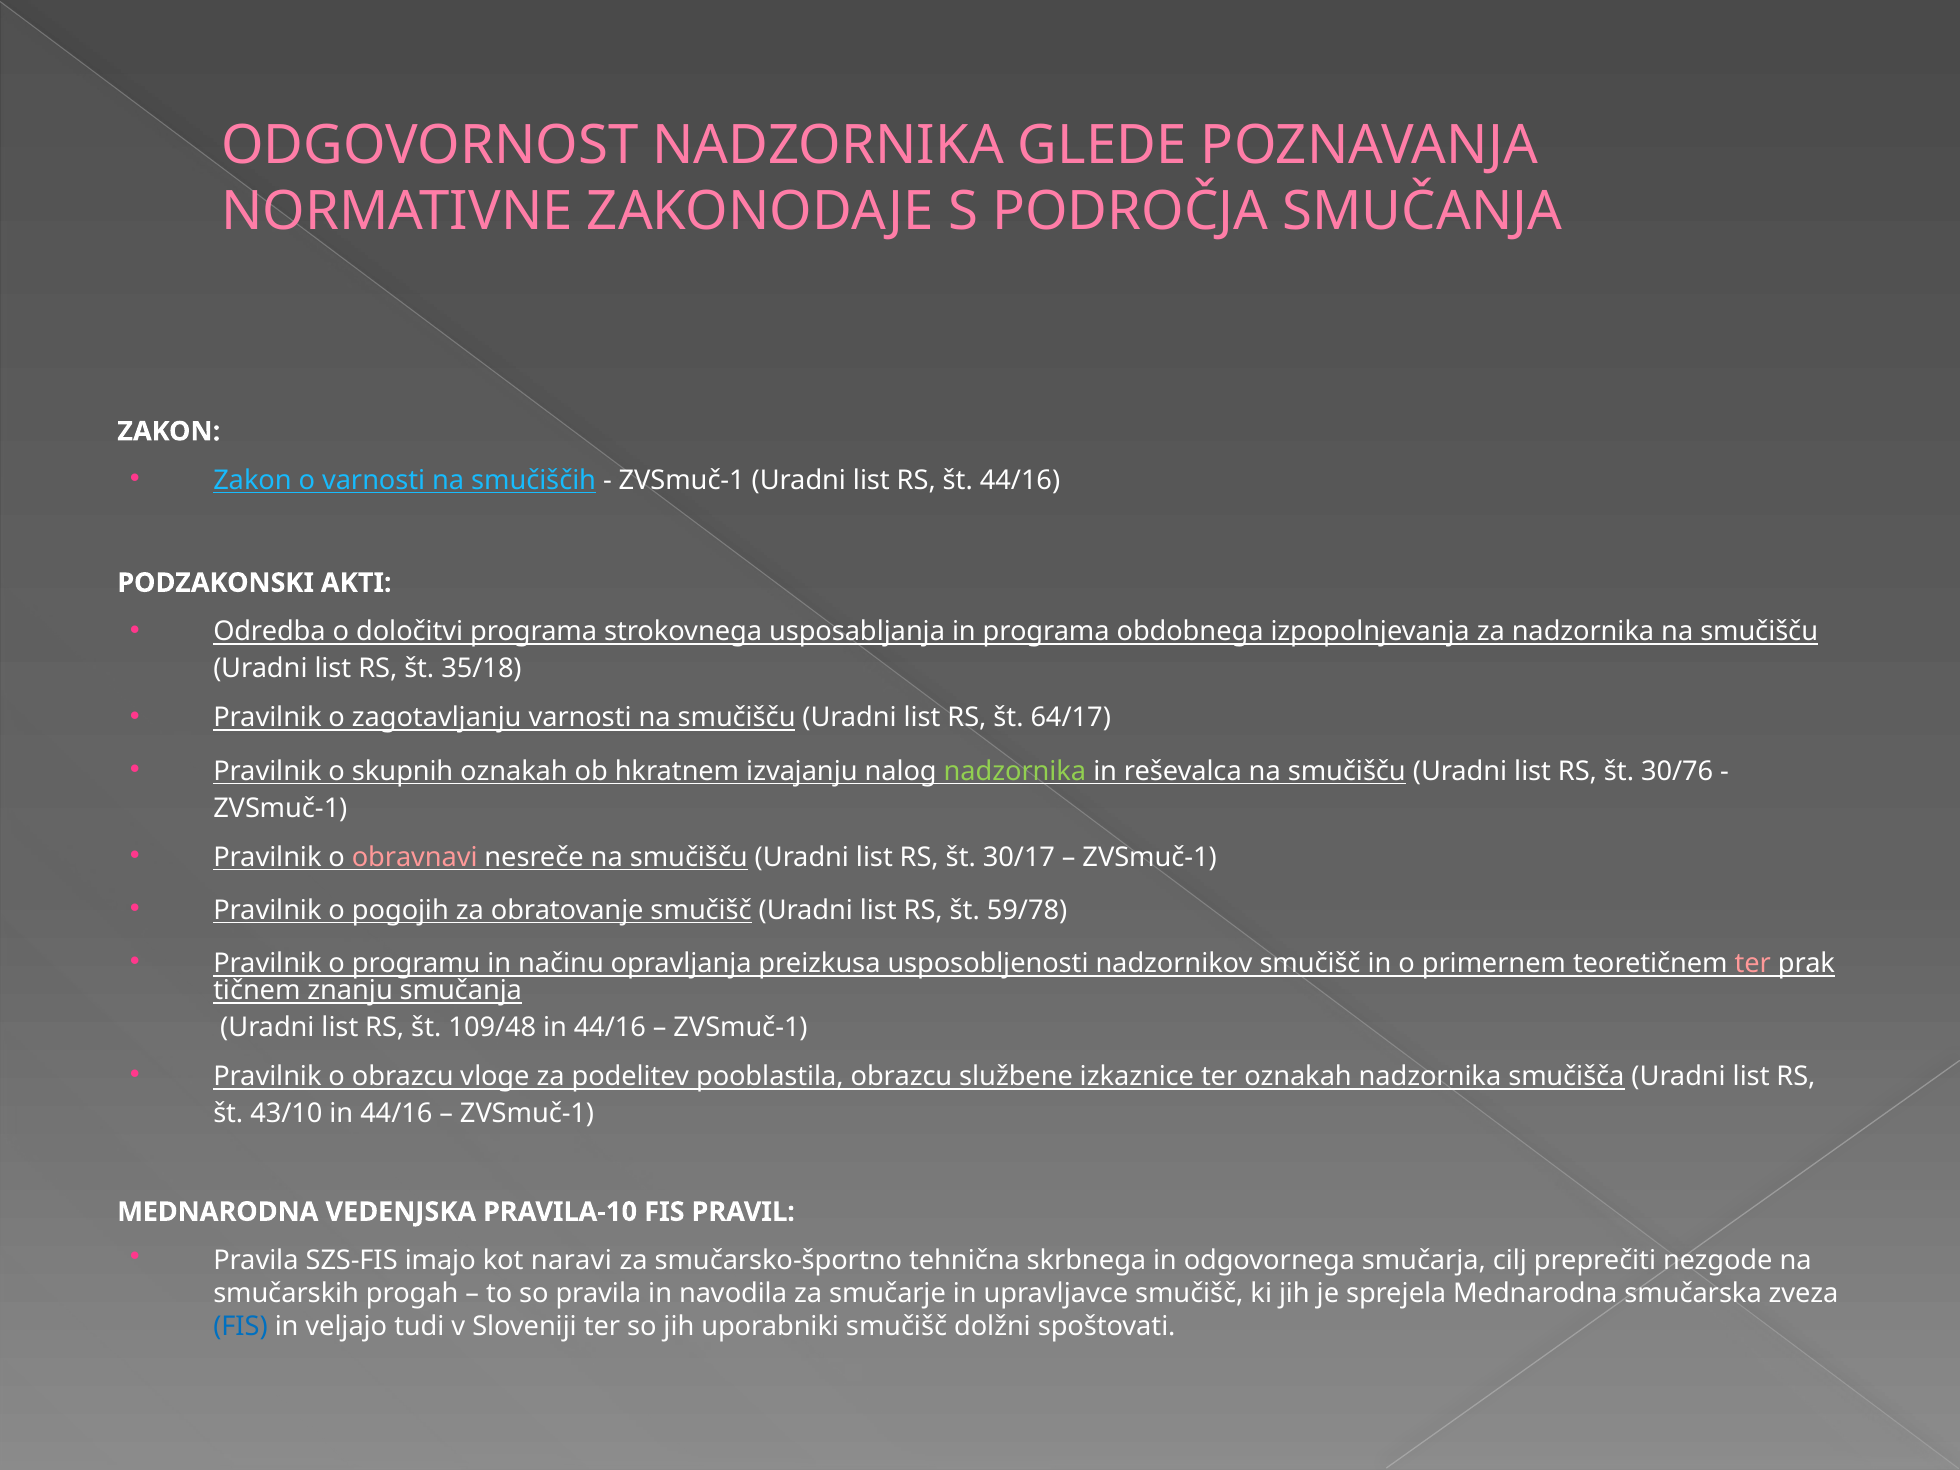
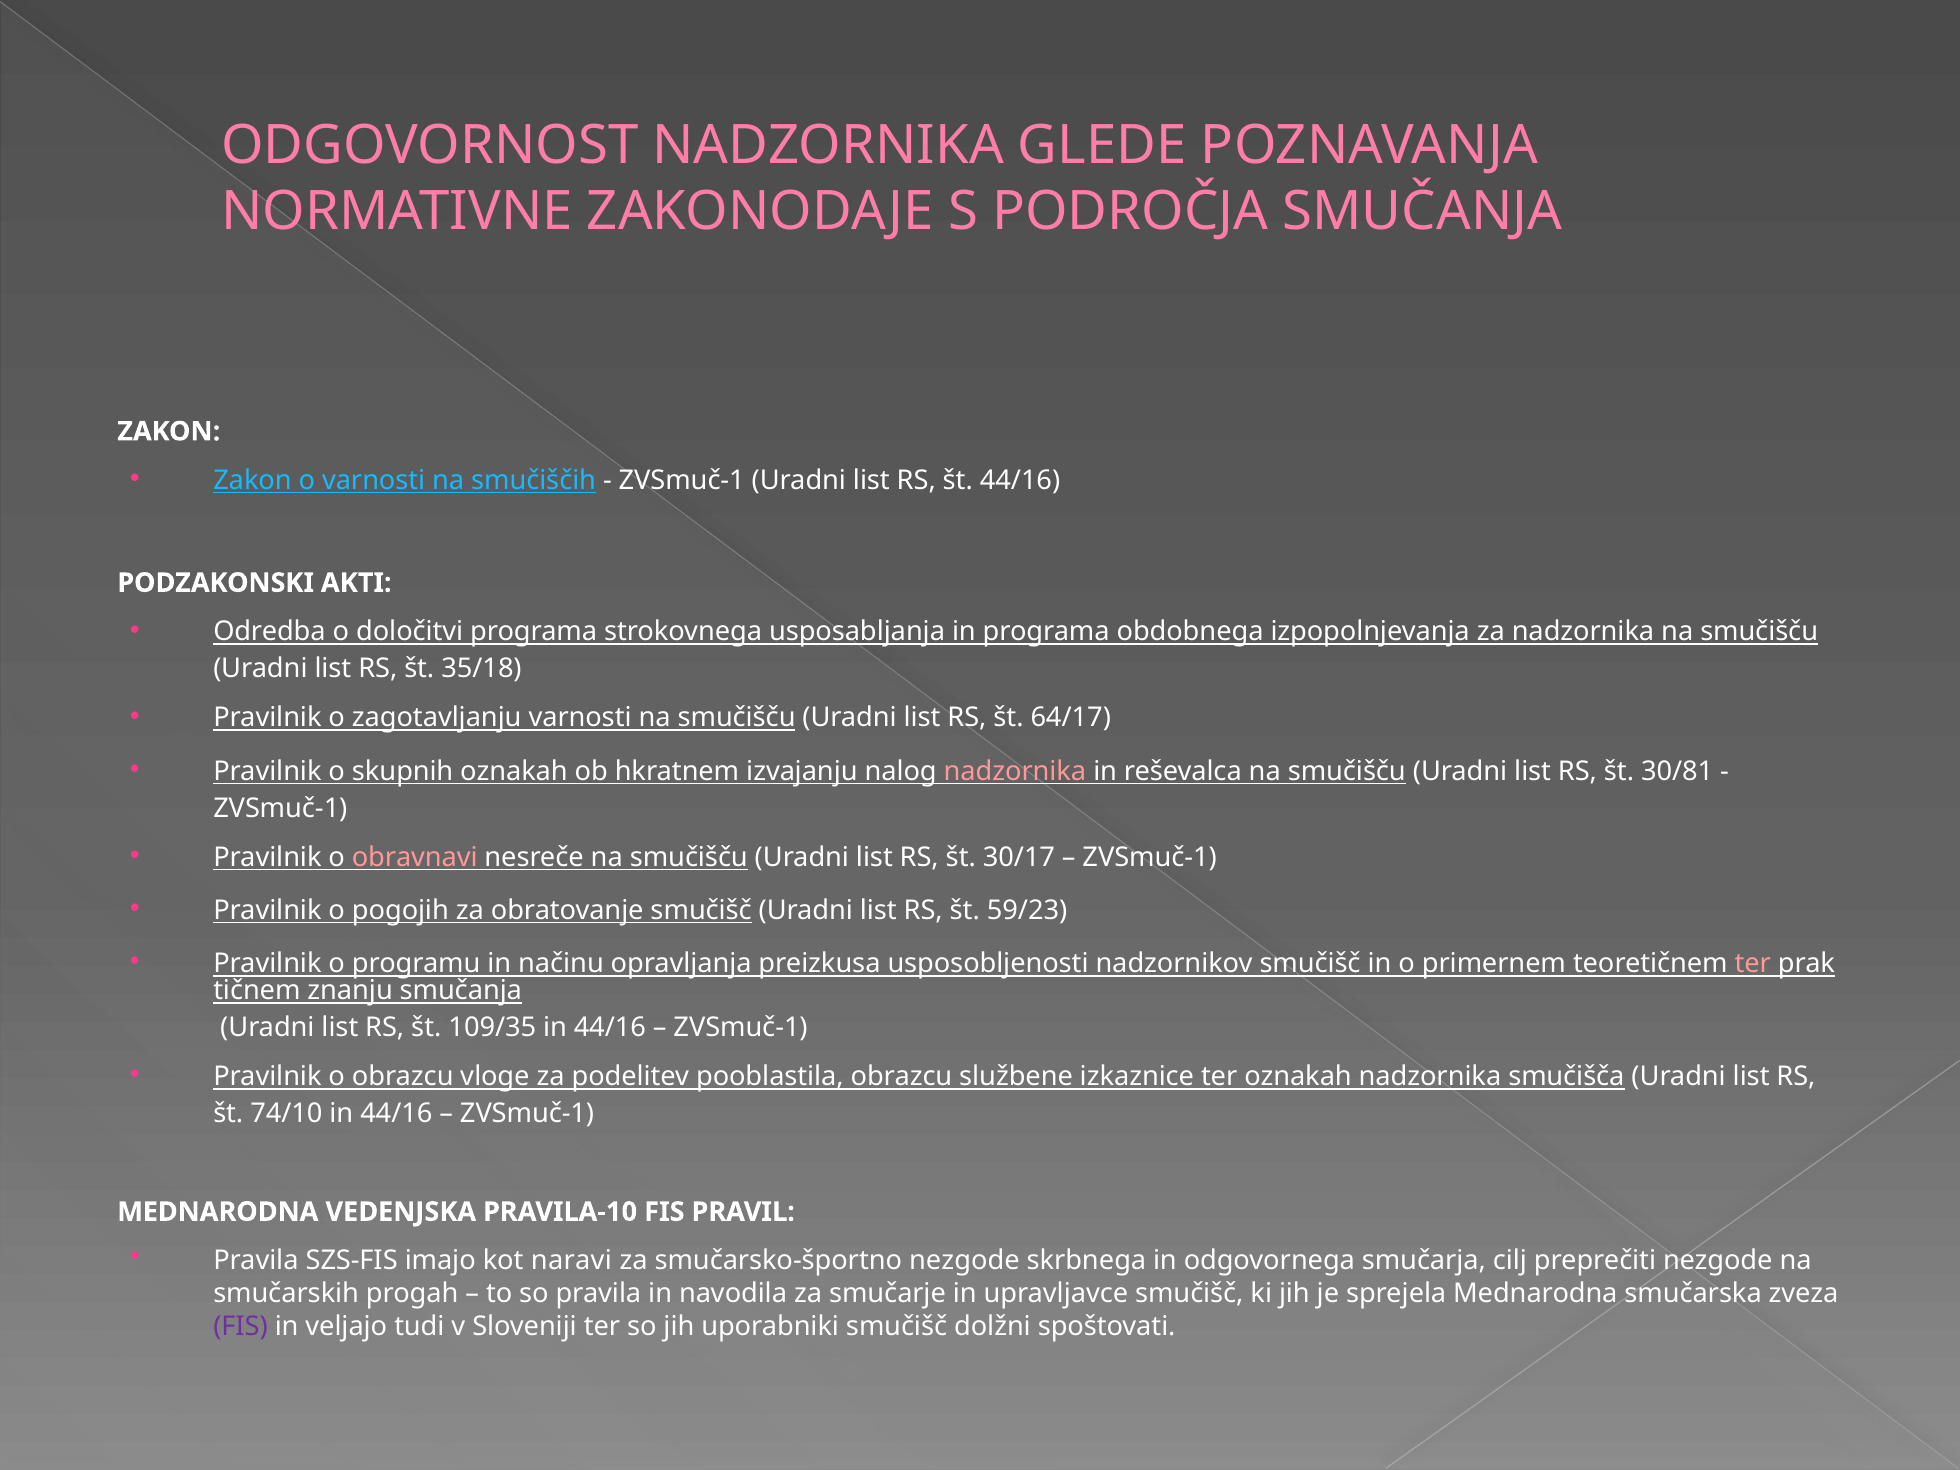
nadzornika colour: light green -> pink (1015, 771)
30/76: 30/76 -> 30/81 (1677, 771)
59/78: 59/78 -> 59/23 (1027, 910)
109/48: 109/48 -> 109/35 (492, 1028)
43/10: 43/10 -> 74/10 (286, 1114)
smučarsko-športno tehnična: tehnična -> nezgode (964, 1261)
FIS colour: blue -> purple (241, 1326)
